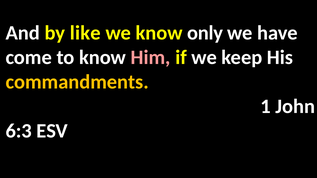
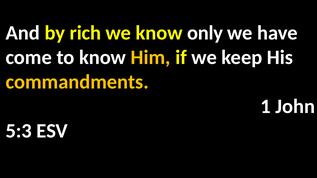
like: like -> rich (85, 33)
Him colour: pink -> yellow (151, 57)
6:3: 6:3 -> 5:3 (19, 131)
